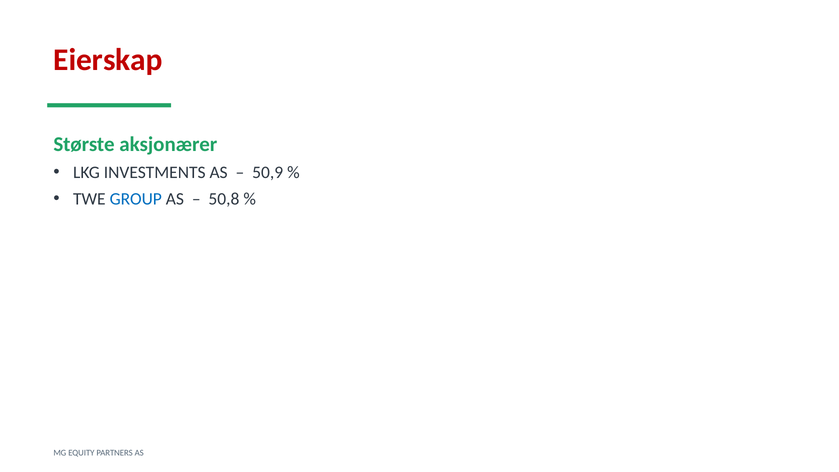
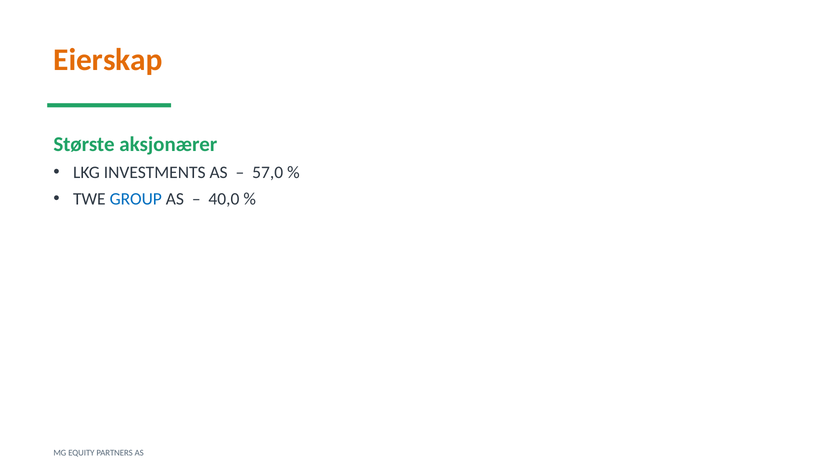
Eierskap colour: red -> orange (108, 60)
50,9: 50,9 -> 57,0 (268, 173)
50,8: 50,8 -> 40,0 (224, 199)
